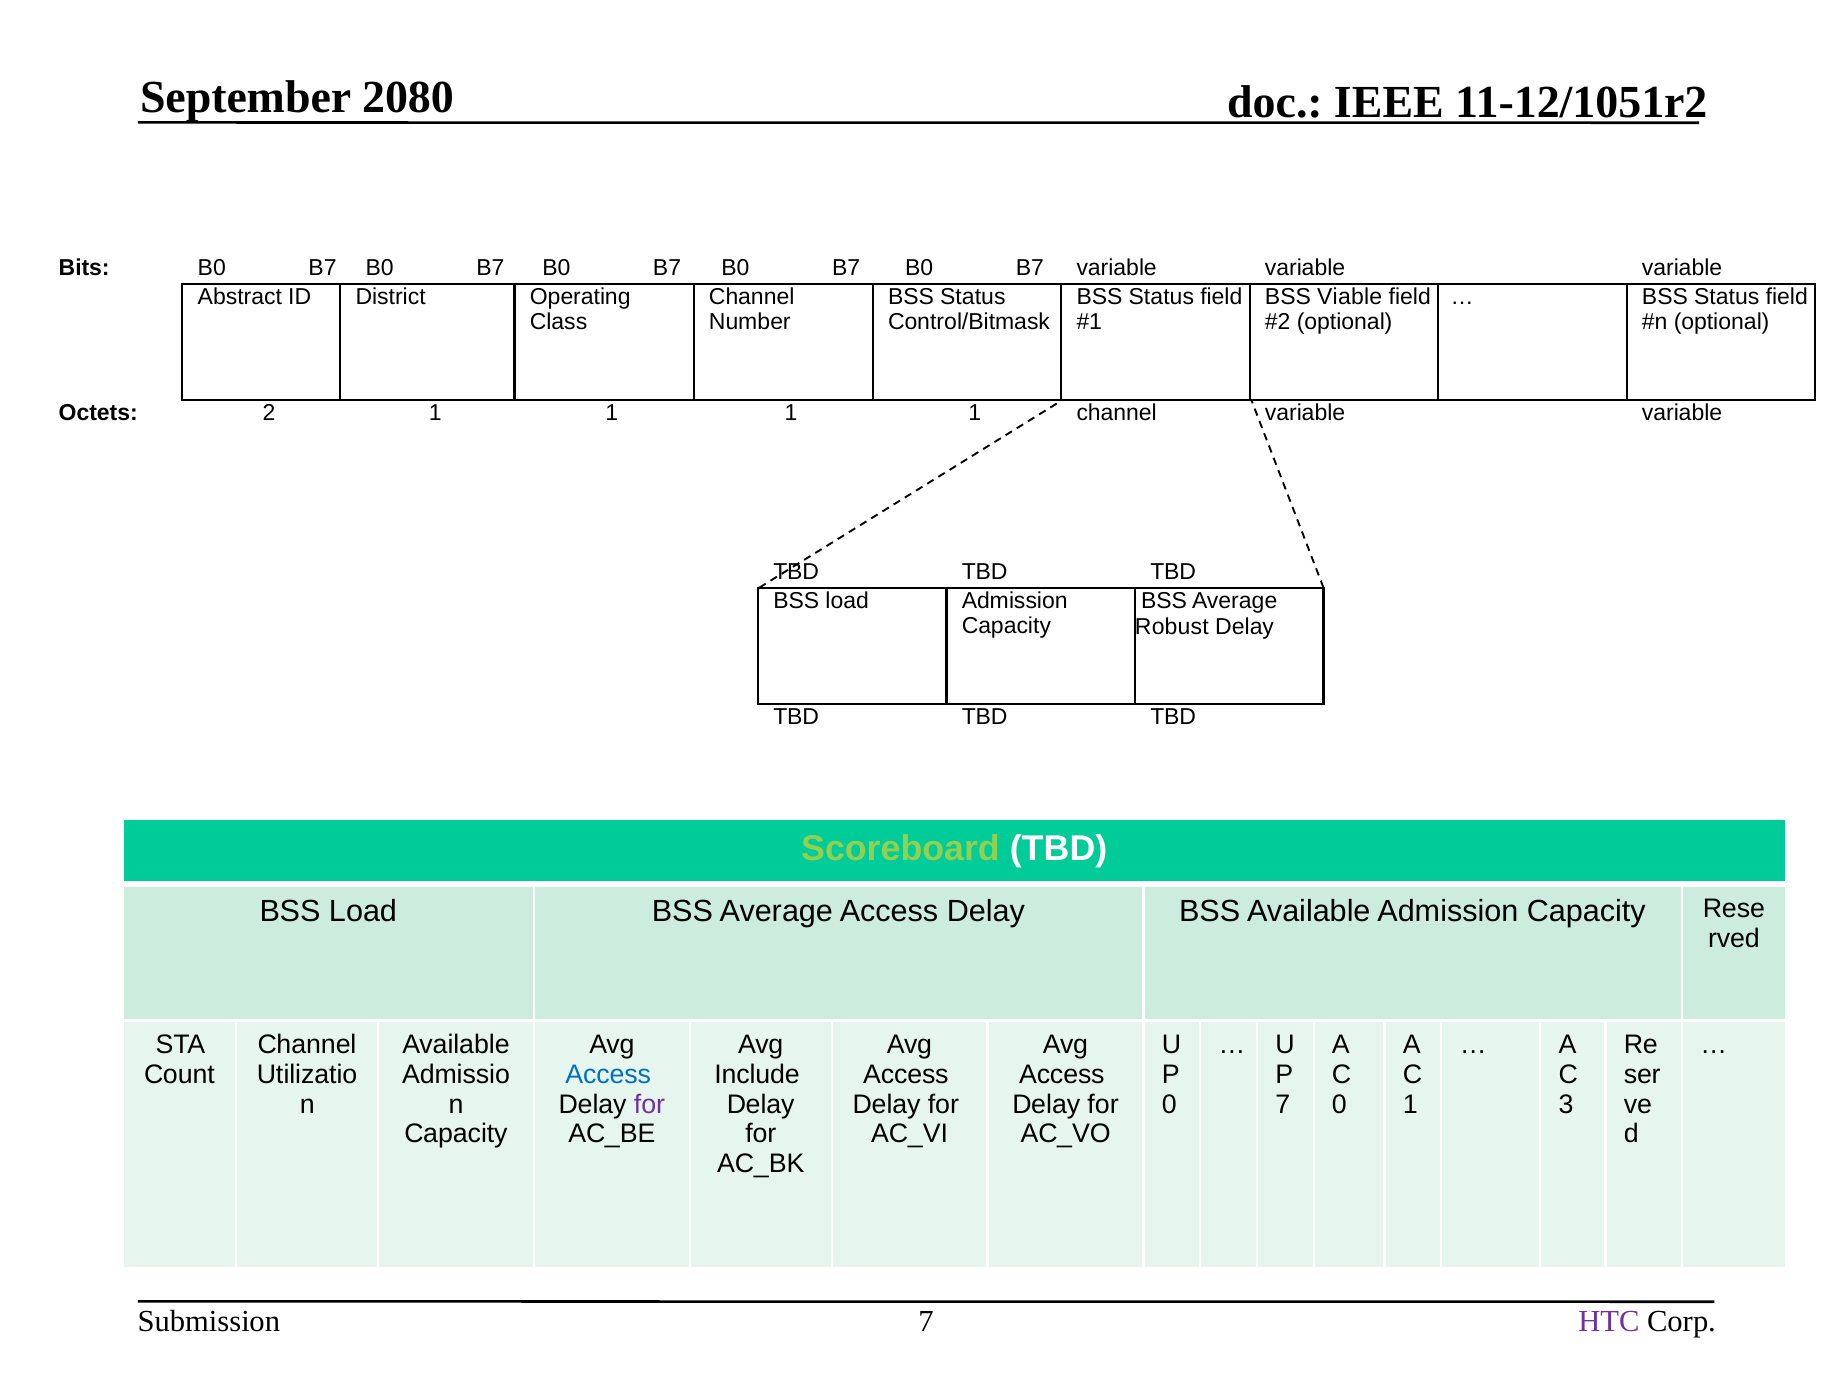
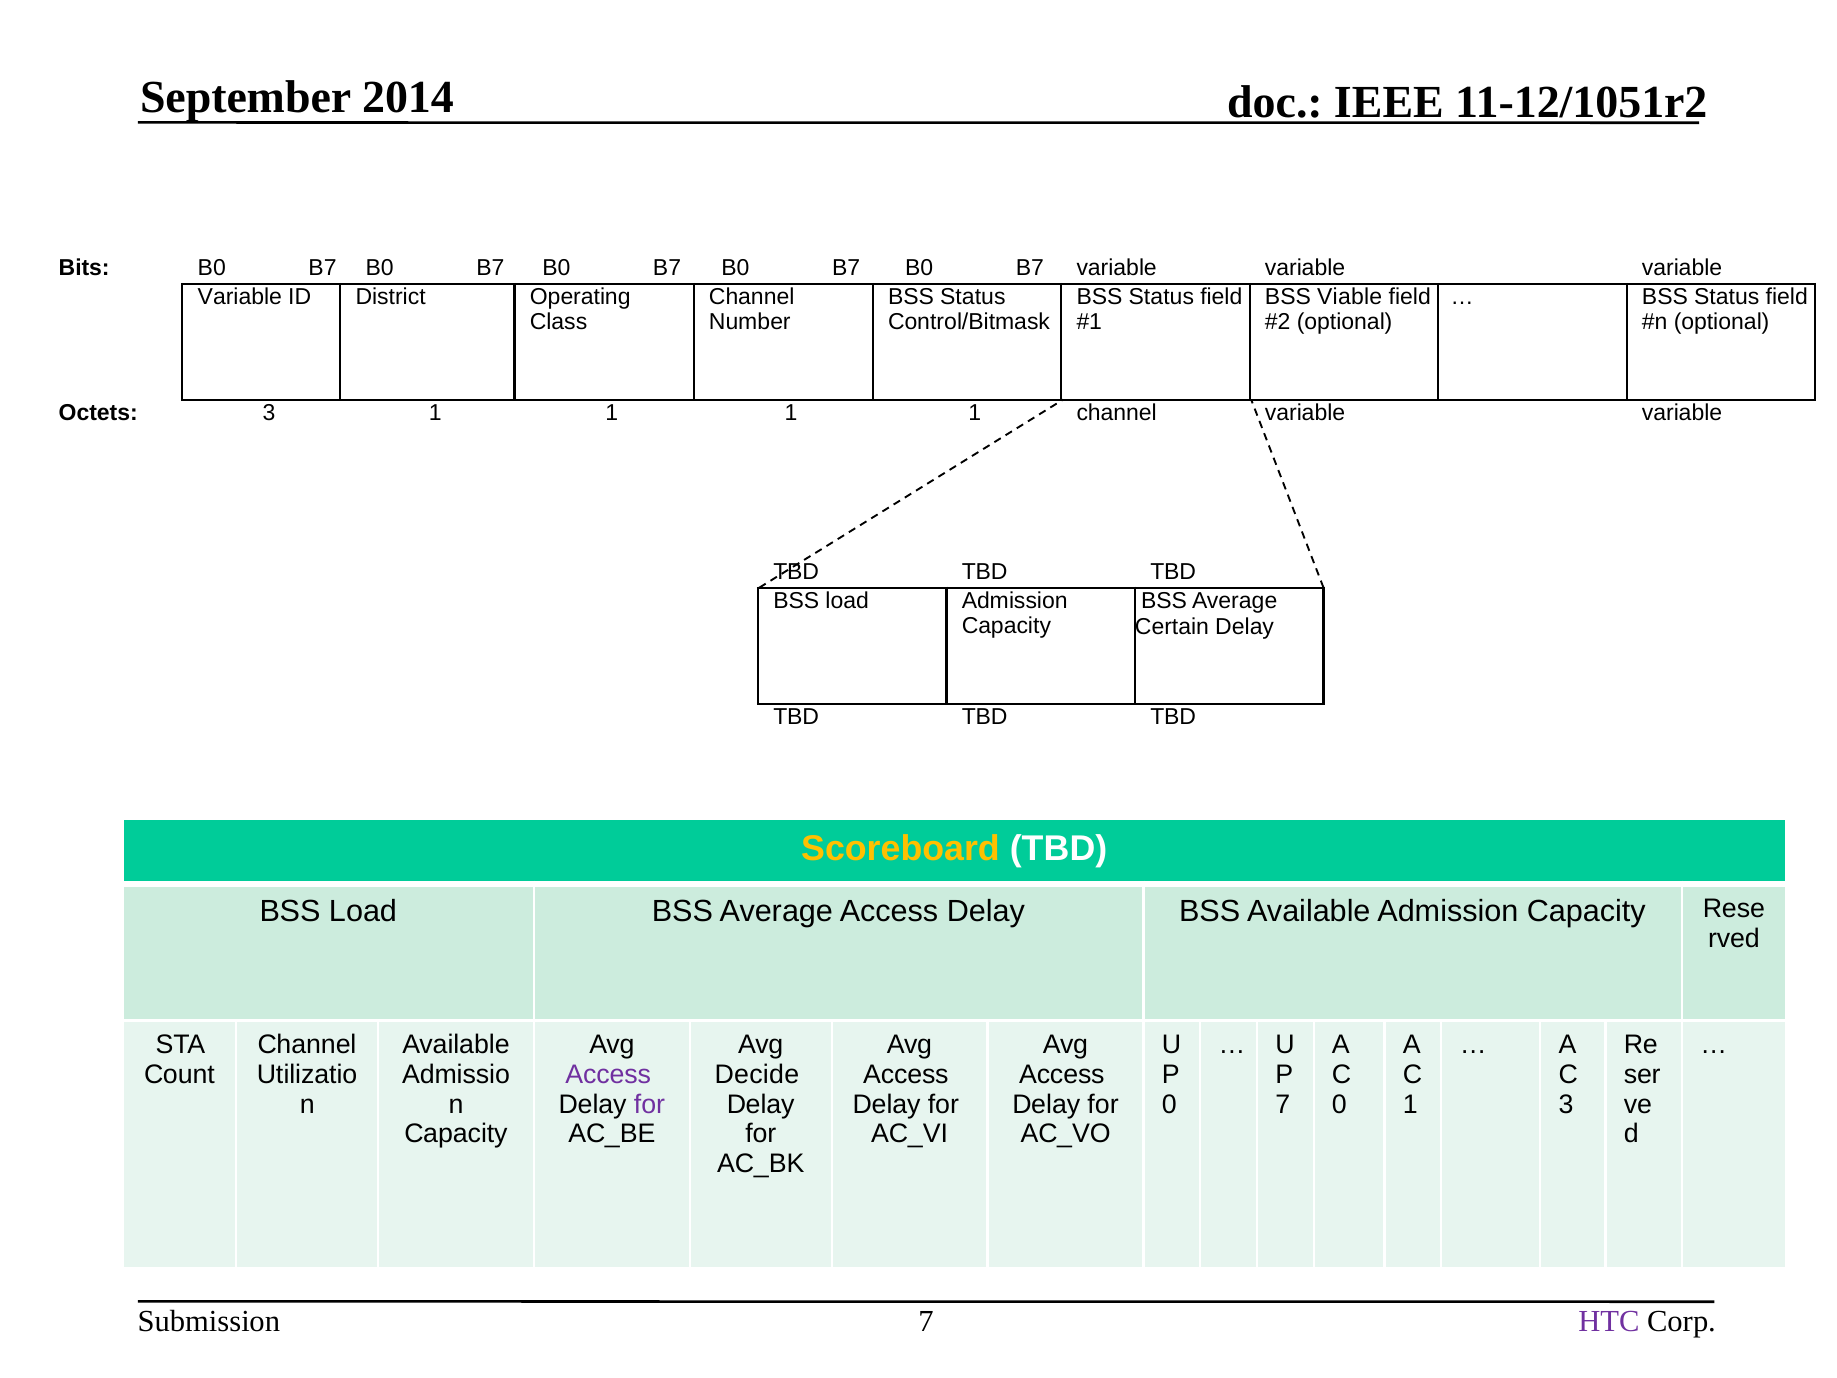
2080: 2080 -> 2014 (408, 97)
Abstract: Abstract -> Variable (240, 297)
Octets 2: 2 -> 3 (269, 413)
Robust: Robust -> Certain (1172, 627)
Scoreboard colour: light green -> yellow (900, 849)
Access colour: blue -> purple (608, 1074)
Include: Include -> Decide (757, 1074)
